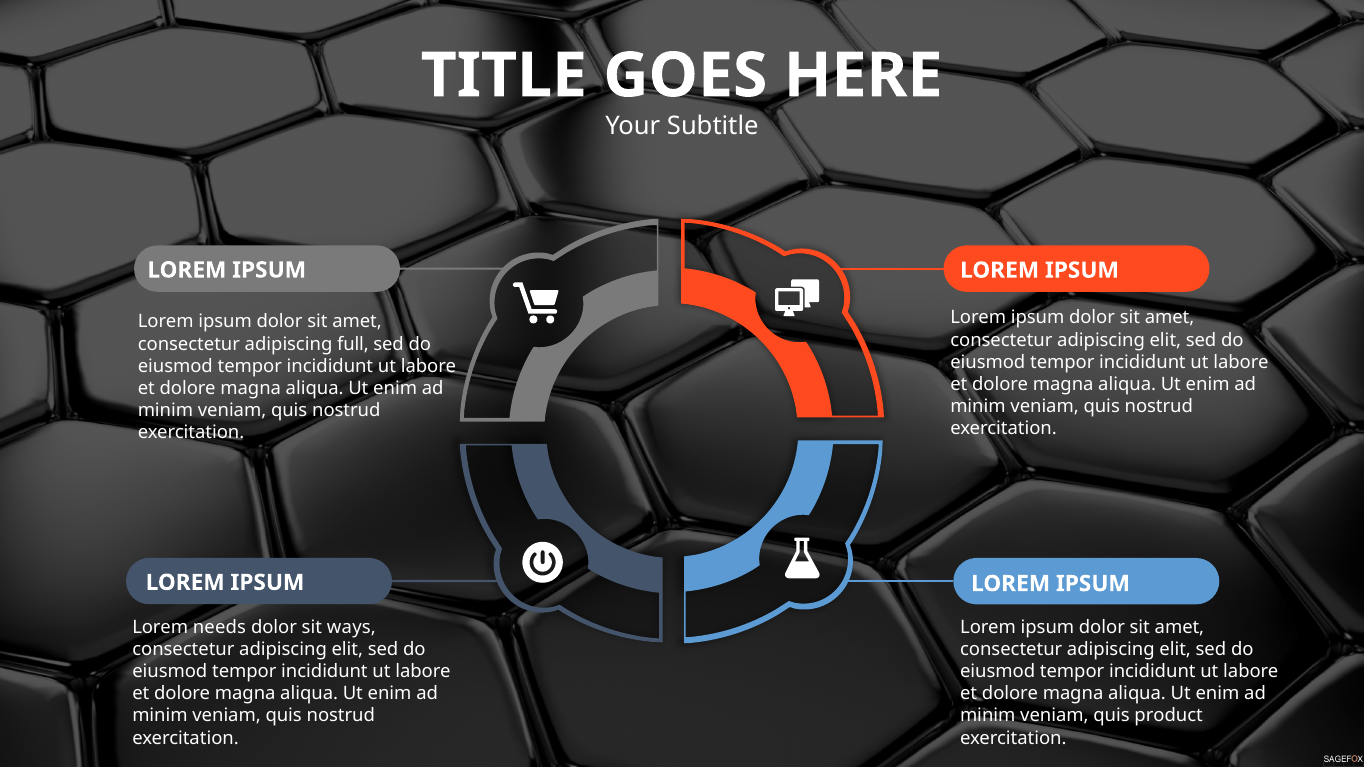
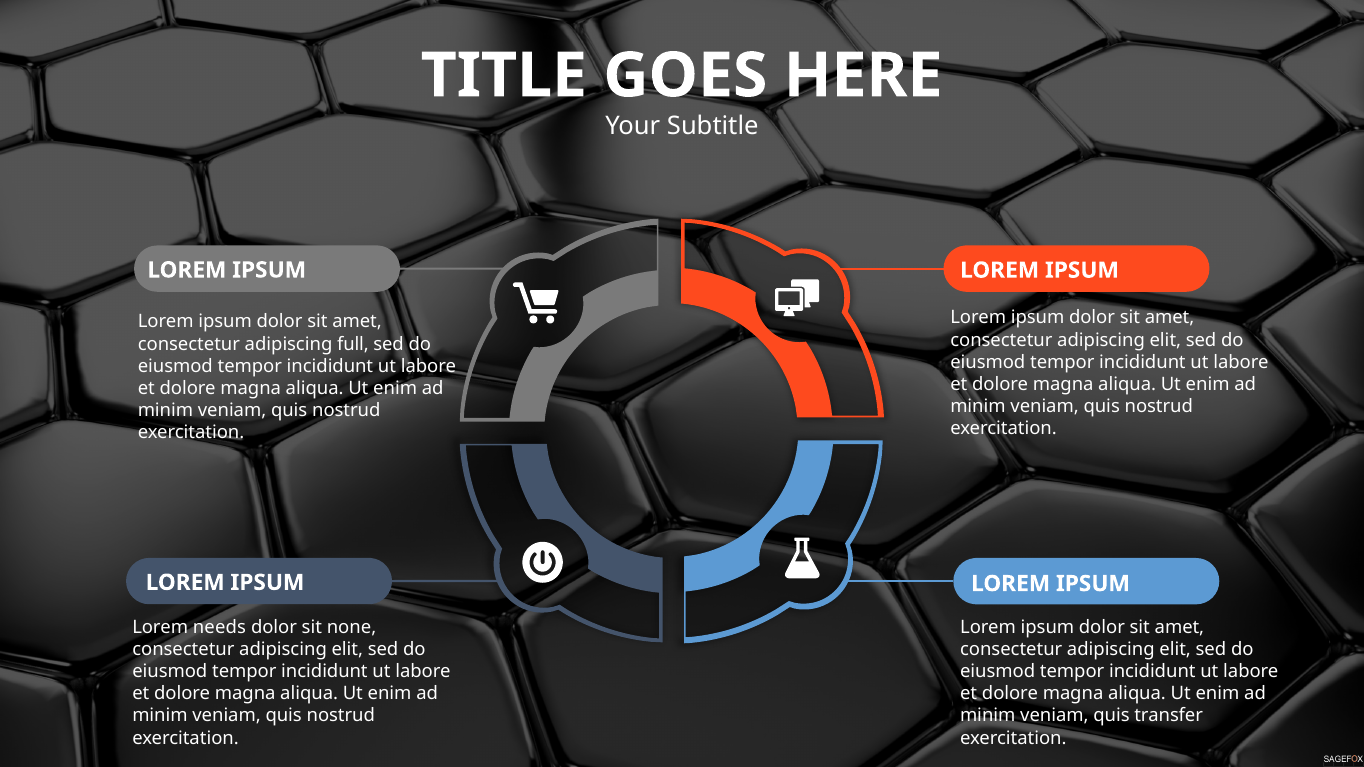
ways: ways -> none (352, 627)
product: product -> transfer (1169, 716)
